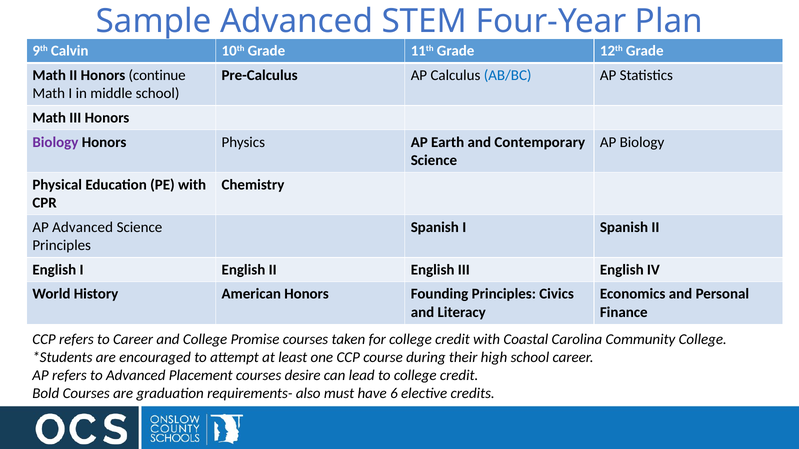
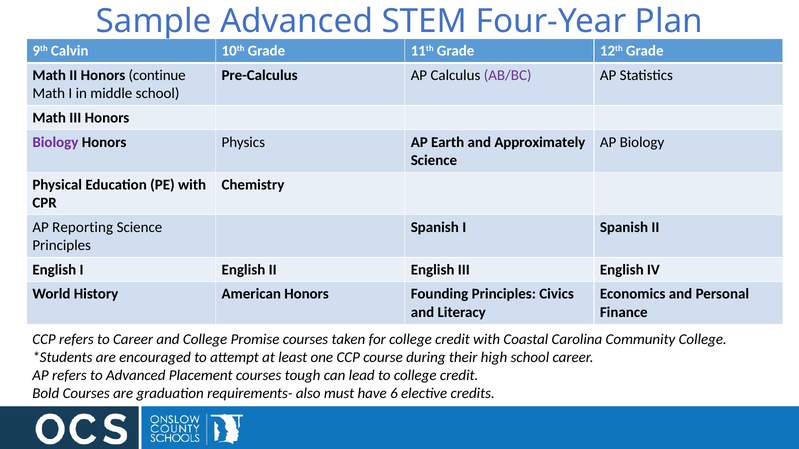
AB/BC colour: blue -> purple (508, 75)
Contemporary: Contemporary -> Approximately (540, 142)
AP Advanced: Advanced -> Reporting (83, 227)
desire: desire -> tough (303, 376)
